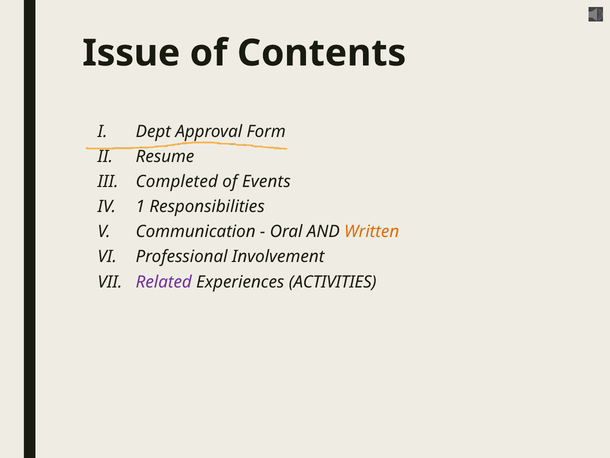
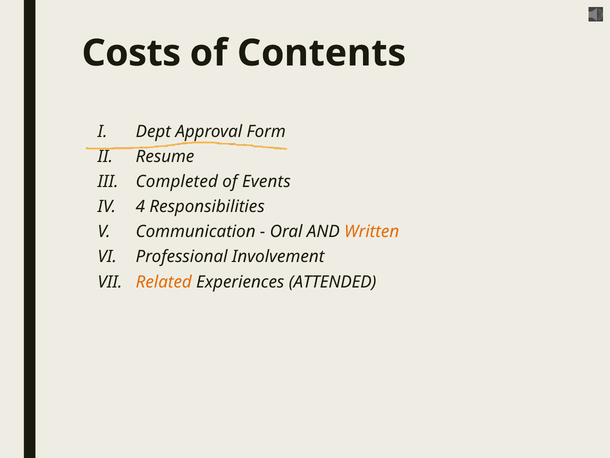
Issue: Issue -> Costs (131, 53)
1: 1 -> 4 (140, 206)
Related colour: purple -> orange (164, 282)
ACTIVITIES: ACTIVITIES -> ATTENDED (333, 282)
